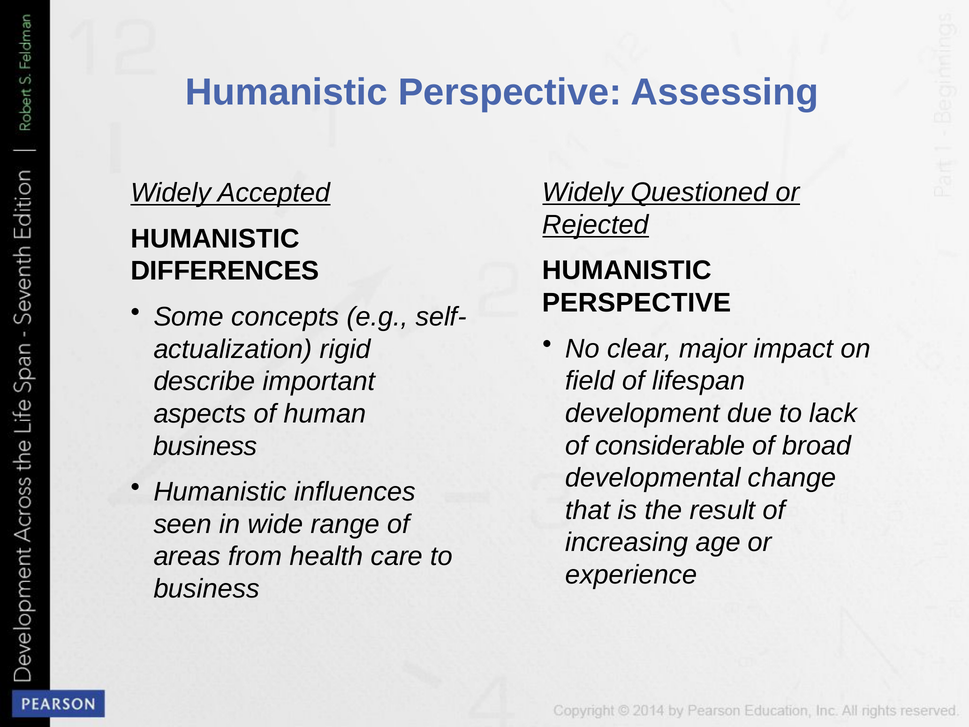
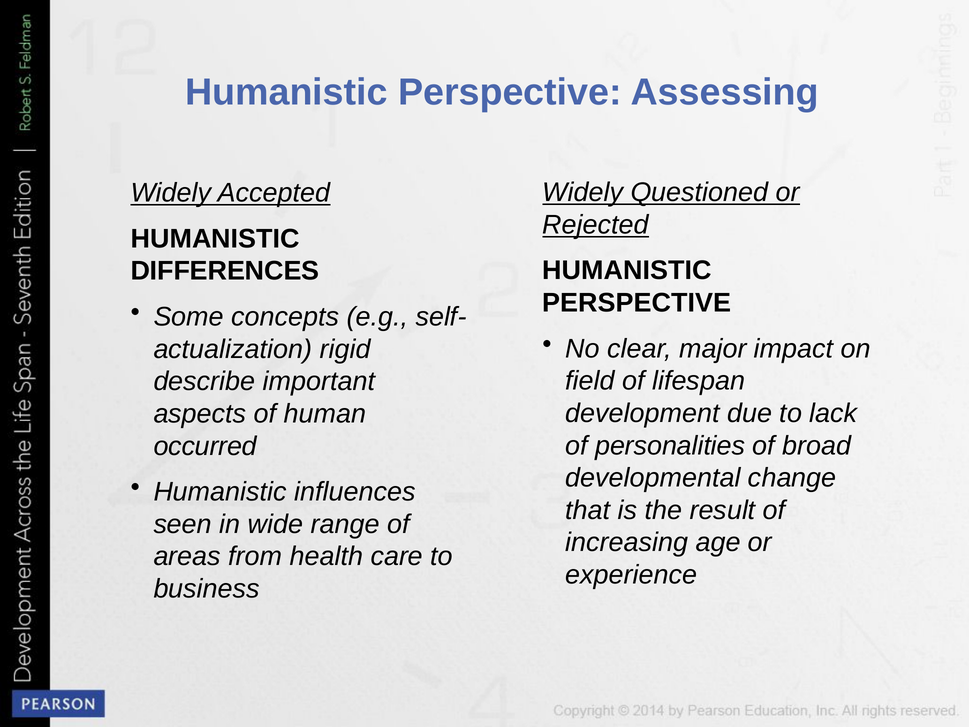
considerable: considerable -> personalities (670, 445)
business: business -> occurred (205, 446)
